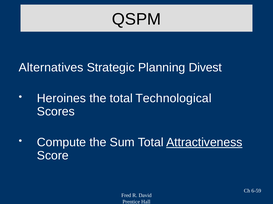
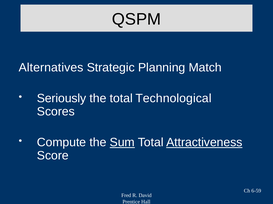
Divest: Divest -> Match (205, 68)
Heroines: Heroines -> Seriously (62, 99)
Sum underline: none -> present (122, 143)
